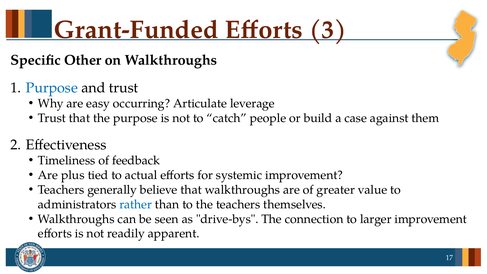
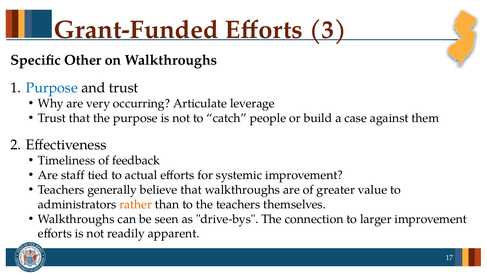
easy: easy -> very (98, 104)
plus: plus -> staff (73, 175)
rather colour: blue -> orange (136, 204)
